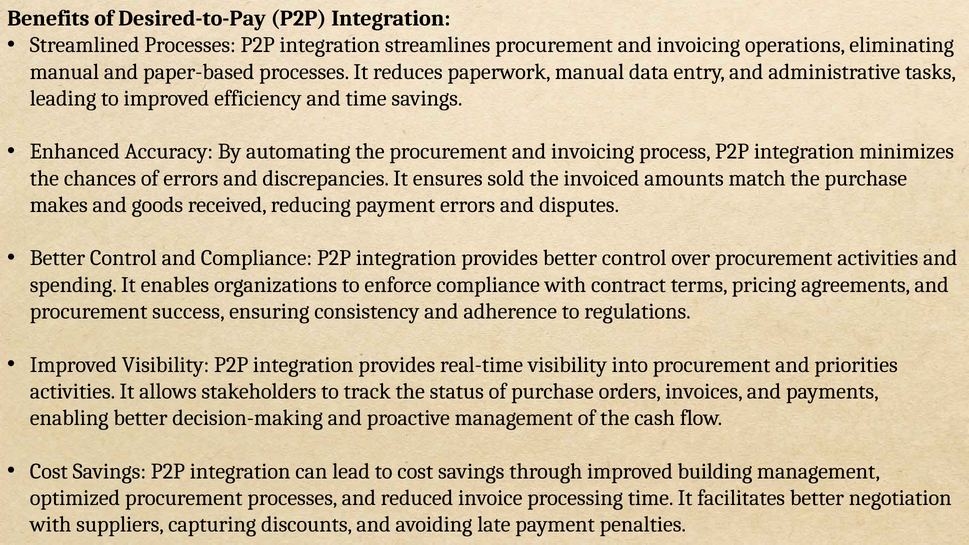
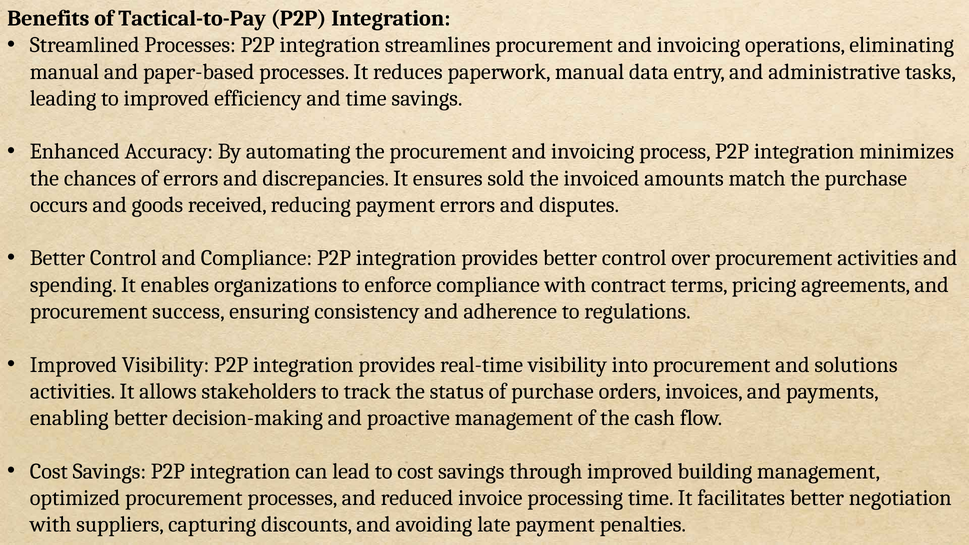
Desired-to-Pay: Desired-to-Pay -> Tactical-to-Pay (192, 18)
makes: makes -> occurs (59, 205)
priorities: priorities -> solutions (856, 365)
